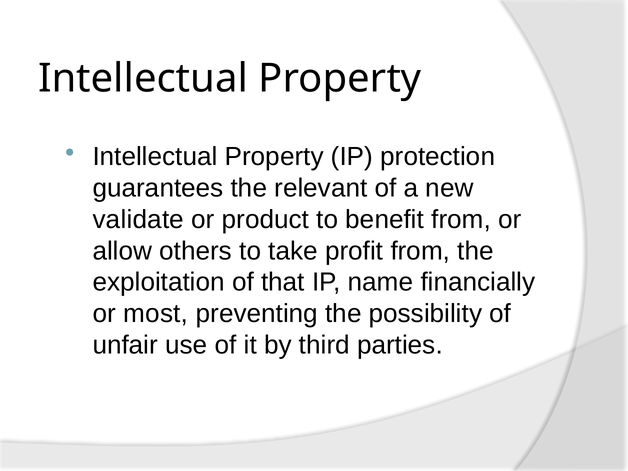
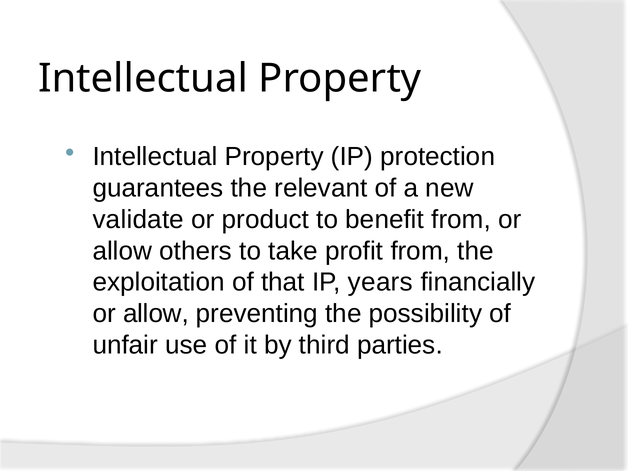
name: name -> years (380, 282)
most: most -> allow (156, 314)
